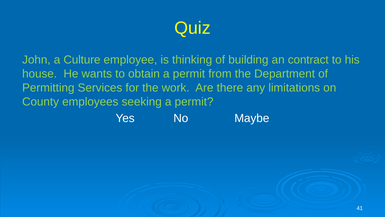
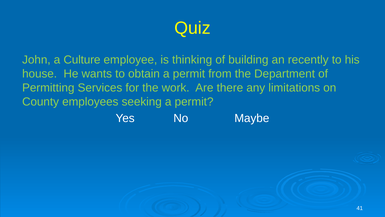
contract: contract -> recently (308, 60)
